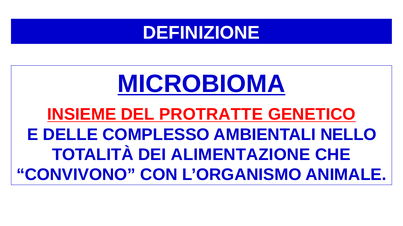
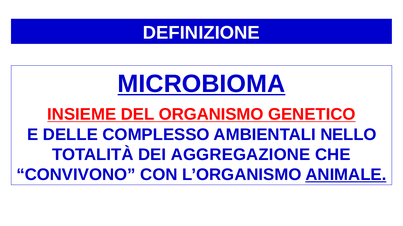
PROTRATTE: PROTRATTE -> ORGANISMO (211, 115)
ALIMENTAZIONE: ALIMENTAZIONE -> AGGREGAZIONE (241, 155)
ANIMALE underline: none -> present (346, 175)
